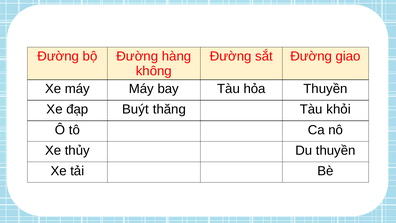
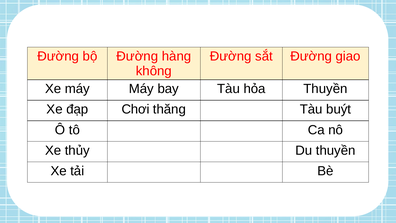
Buýt: Buýt -> Chơi (136, 109)
khỏi: khỏi -> buýt (339, 109)
